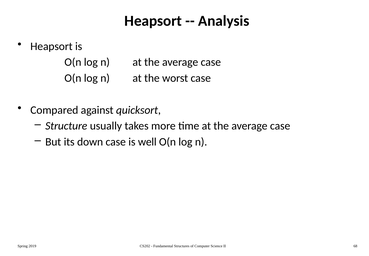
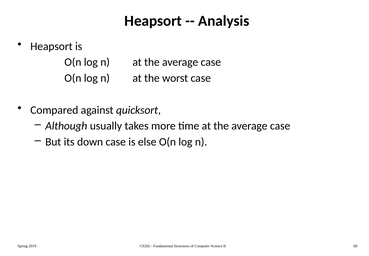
Structure: Structure -> Although (66, 126)
well: well -> else (147, 142)
